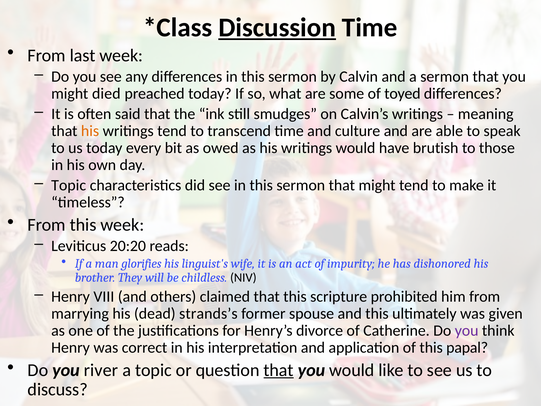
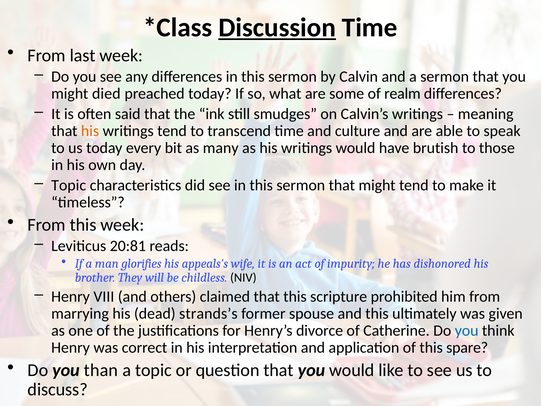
toyed: toyed -> realm (402, 94)
owed: owed -> many (221, 148)
20:20: 20:20 -> 20:81 (128, 246)
linguist's: linguist's -> appeals's (205, 264)
you colour: purple -> blue (467, 330)
papal: papal -> spare (467, 348)
river: river -> than (101, 370)
that underline: present -> none (279, 370)
